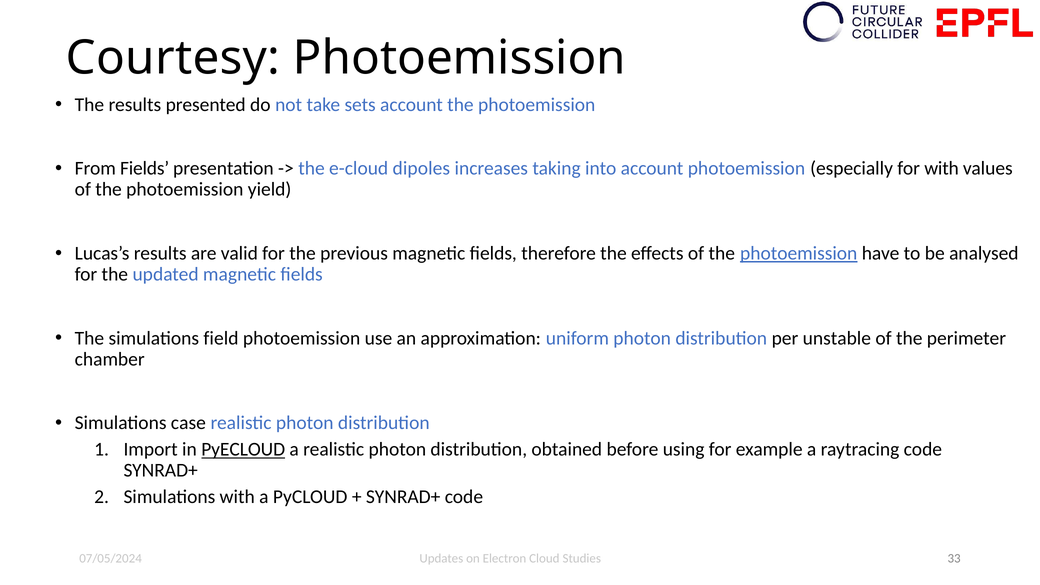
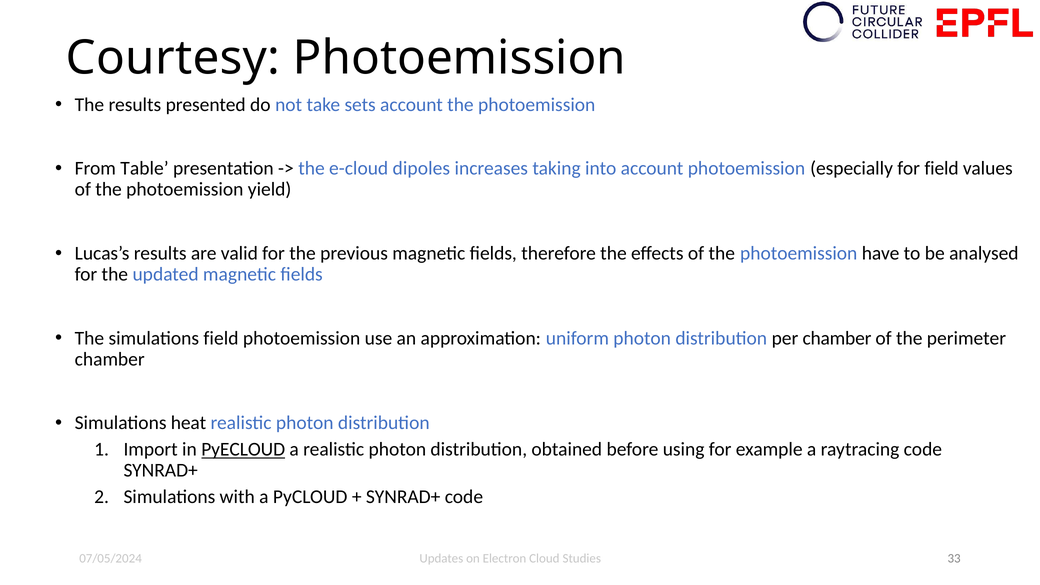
From Fields: Fields -> Table (145, 168)
for with: with -> field (942, 168)
photoemission underline: present -> none (799, 253)
per unstable: unstable -> chamber (837, 338)
case: case -> heat (188, 423)
